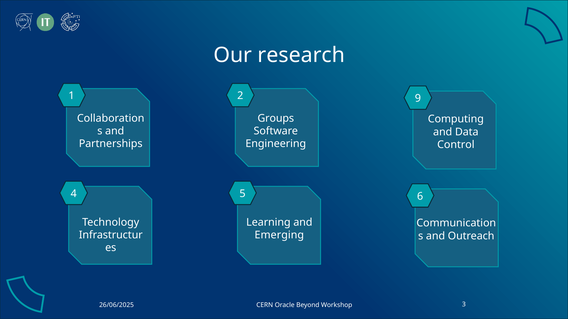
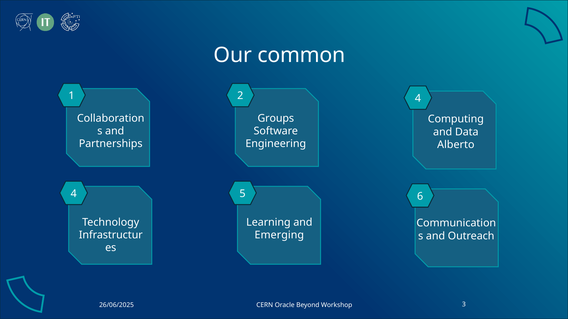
research: research -> common (301, 55)
9: 9 -> 4 (418, 99)
Control: Control -> Alberto (456, 145)
